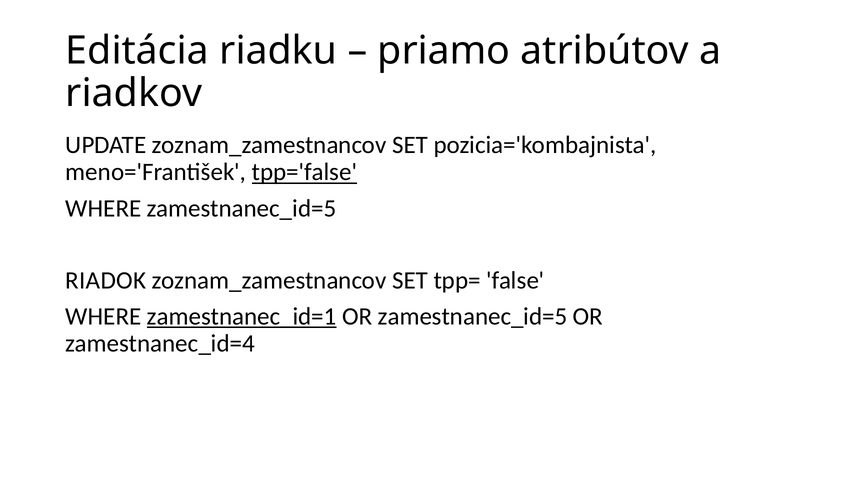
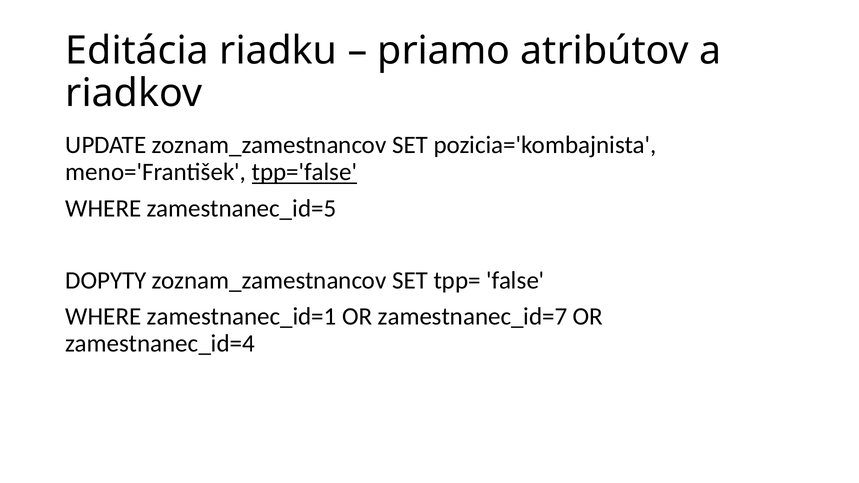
RIADOK: RIADOK -> DOPYTY (106, 280)
zamestnanec_id=1 underline: present -> none (242, 316)
OR zamestnanec_id=5: zamestnanec_id=5 -> zamestnanec_id=7 (473, 316)
